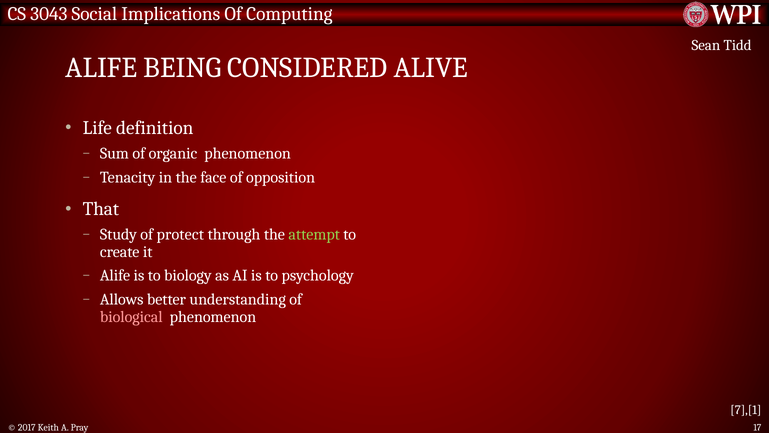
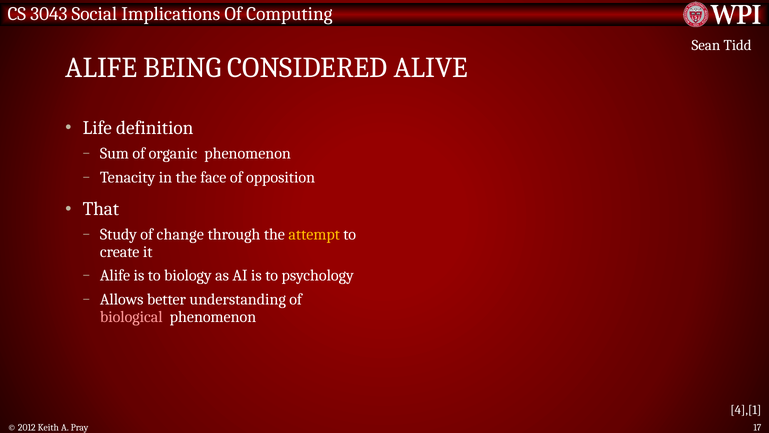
protect: protect -> change (180, 234)
attempt colour: light green -> yellow (314, 234)
7],[1: 7],[1 -> 4],[1 (746, 410)
2017: 2017 -> 2012 (27, 427)
